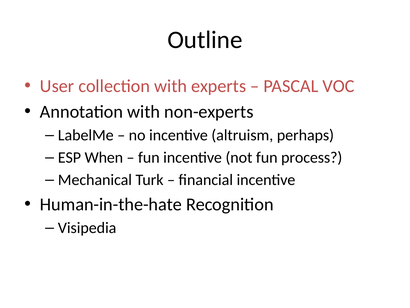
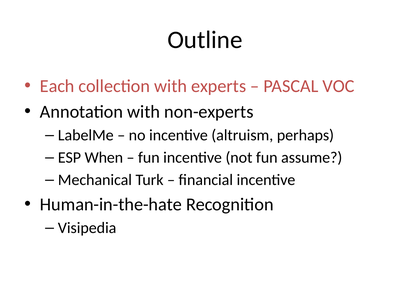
User: User -> Each (57, 86)
process: process -> assume (312, 157)
